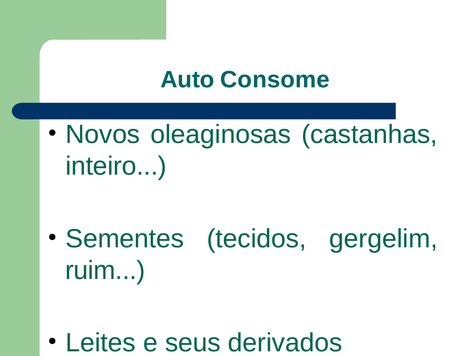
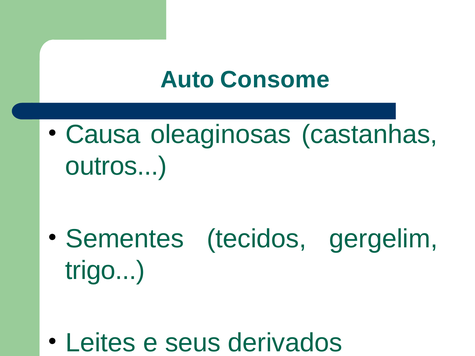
Novos: Novos -> Causa (103, 135)
inteiro: inteiro -> outros (116, 166)
ruim: ruim -> trigo (105, 271)
